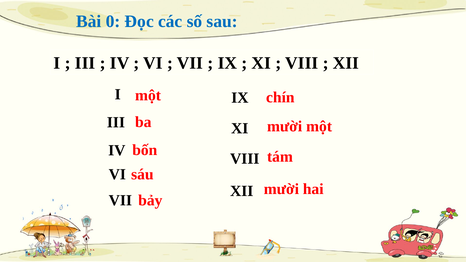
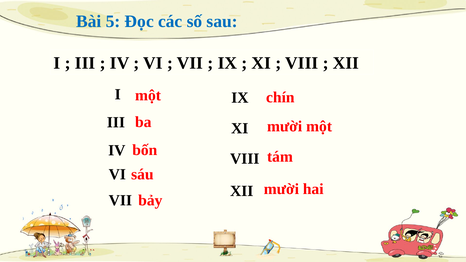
0: 0 -> 5 (113, 21)
